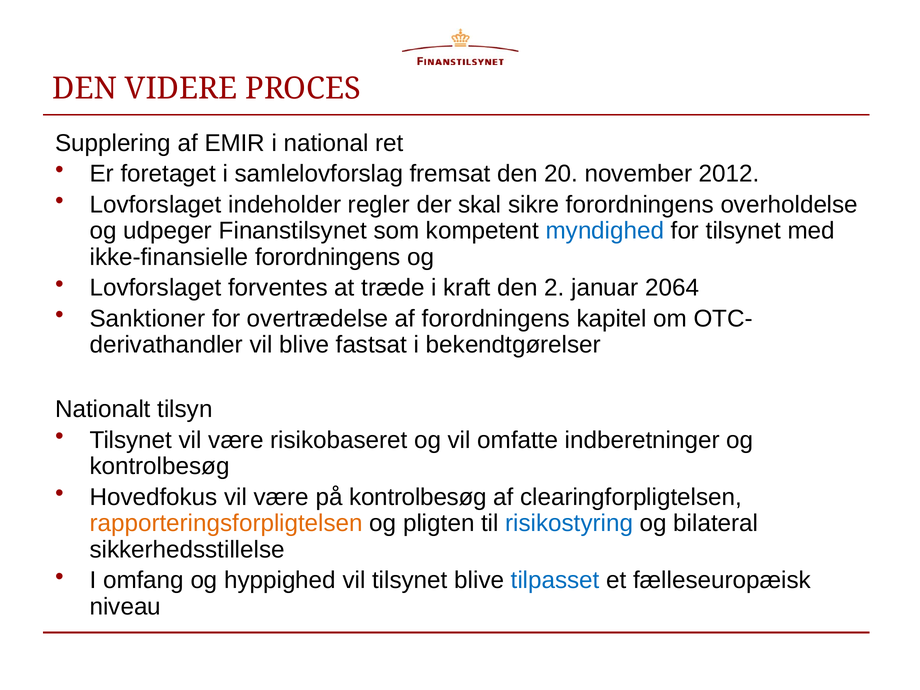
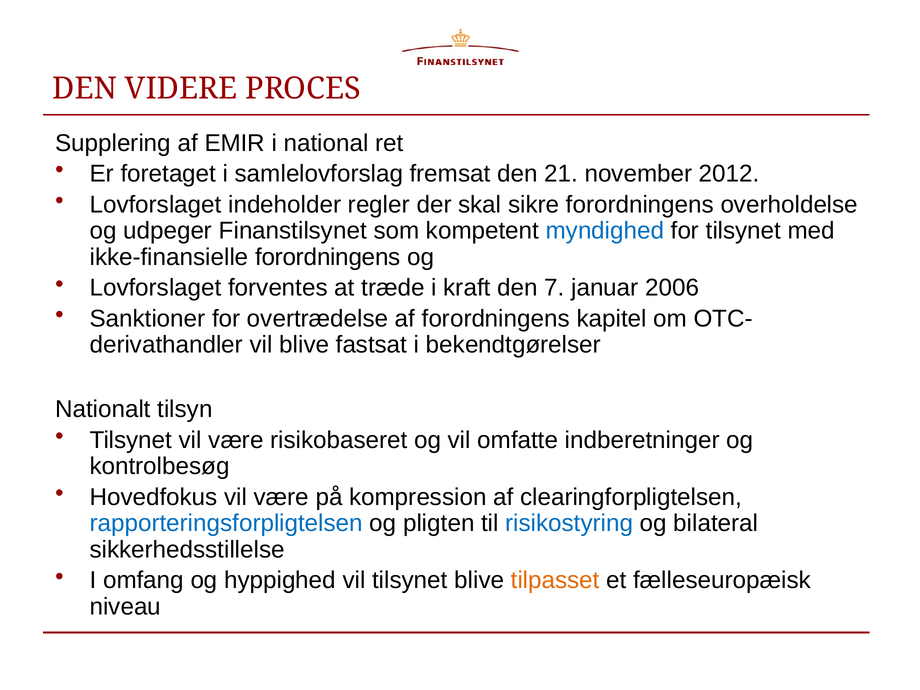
20: 20 -> 21 (561, 174)
2: 2 -> 7 (554, 288)
2064: 2064 -> 2006 (672, 288)
på kontrolbesøg: kontrolbesøg -> kompression (418, 497)
rapporteringsforpligtelsen colour: orange -> blue (226, 523)
tilpasset colour: blue -> orange (555, 580)
